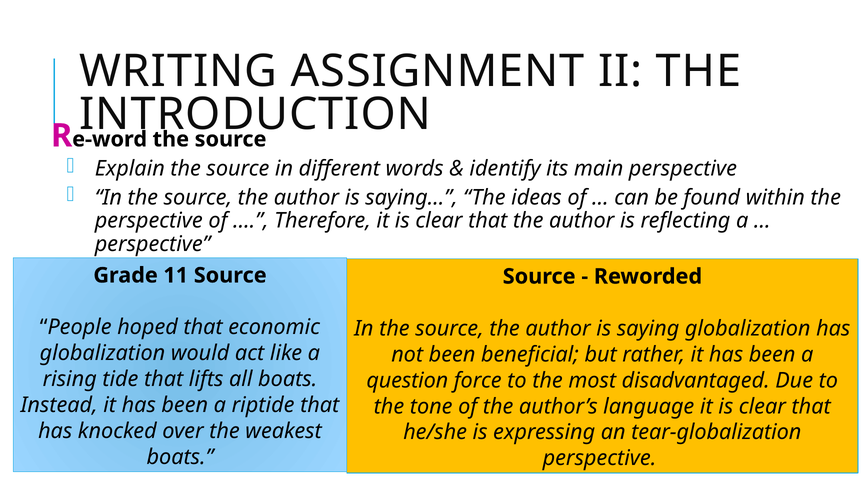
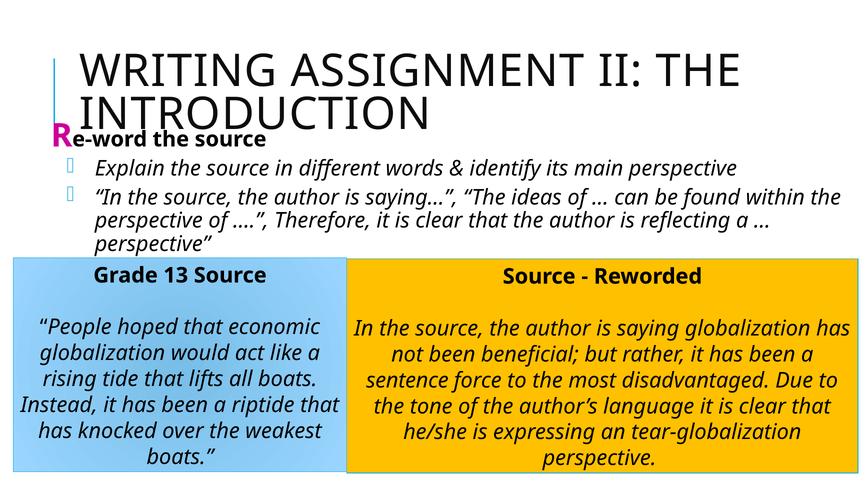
11: 11 -> 13 (176, 275)
question: question -> sentence (407, 380)
